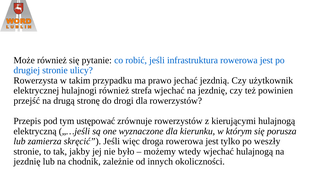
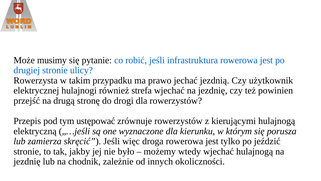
Może również: również -> musimy (52, 60)
weszły: weszły -> jeździć (267, 141)
